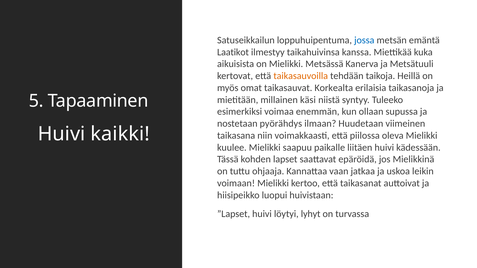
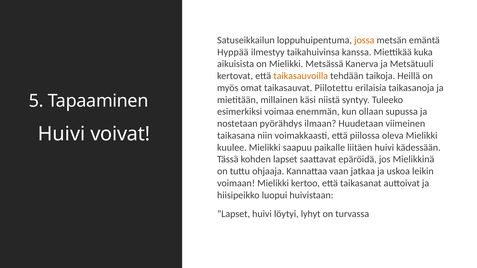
jossa colour: blue -> orange (364, 40)
Laatikot: Laatikot -> Hyppää (233, 52)
Korkealta: Korkealta -> Piilotettu (334, 88)
kaikki: kaikki -> voivat (120, 134)
